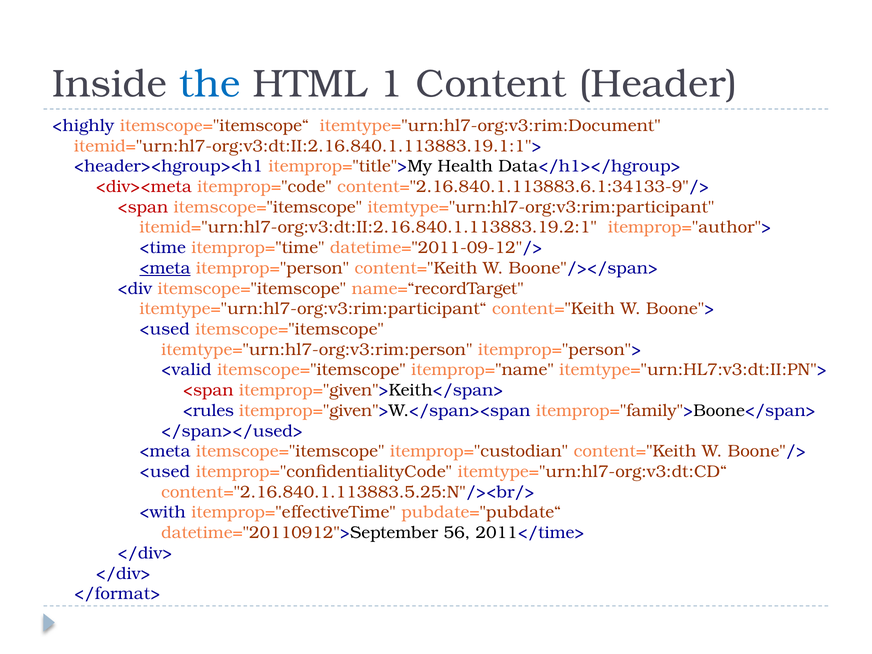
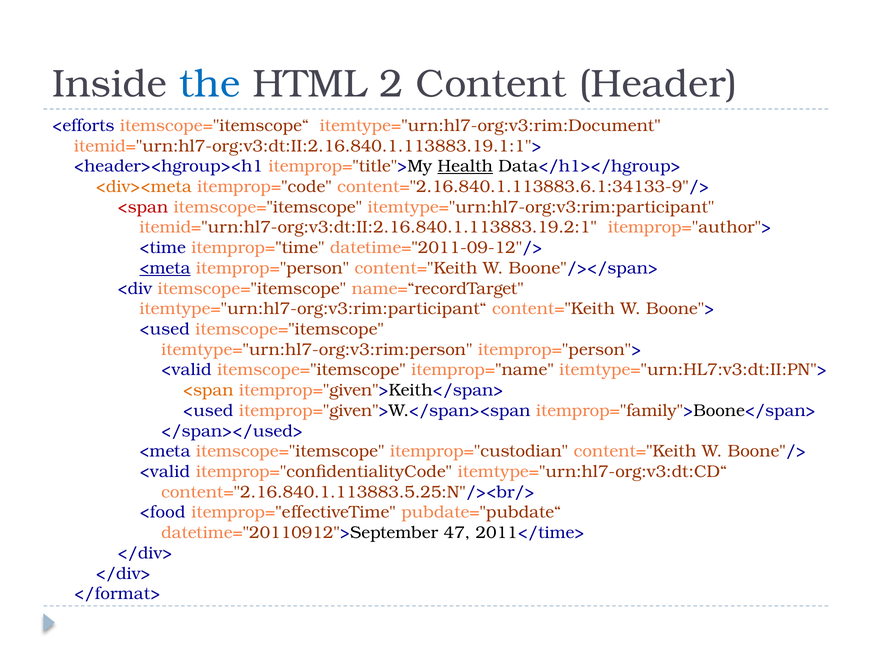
1: 1 -> 2 (391, 84)
<highly: <highly -> <efforts (83, 126)
Health underline: none -> present (465, 166)
<div><meta colour: red -> orange (144, 187)
<span colour: red -> orange (208, 390)
<rules: <rules -> <used (208, 411)
<used: <used -> <valid (165, 472)
<with: <with -> <food (163, 512)
56: 56 -> 47 (457, 533)
